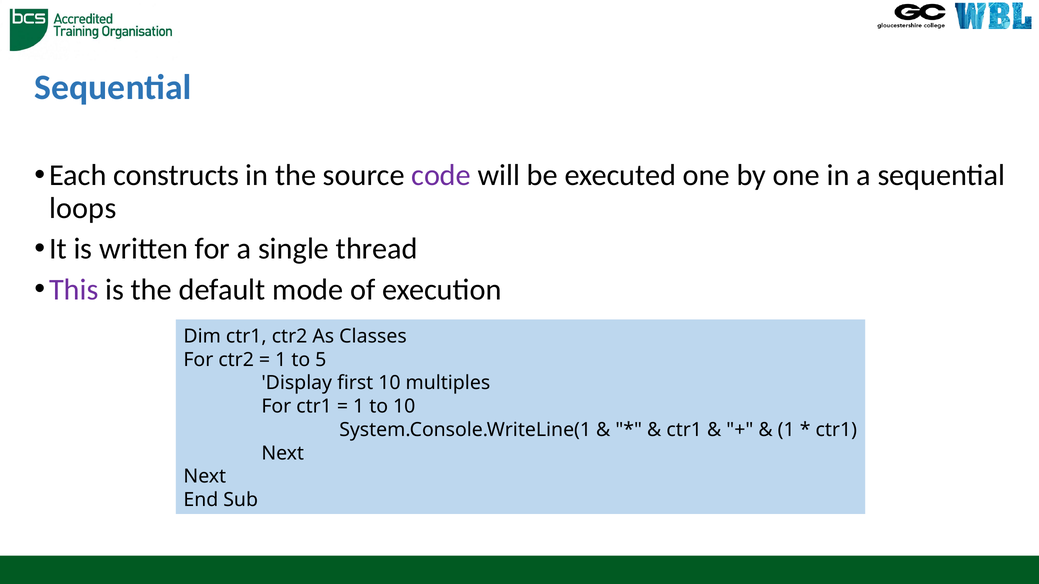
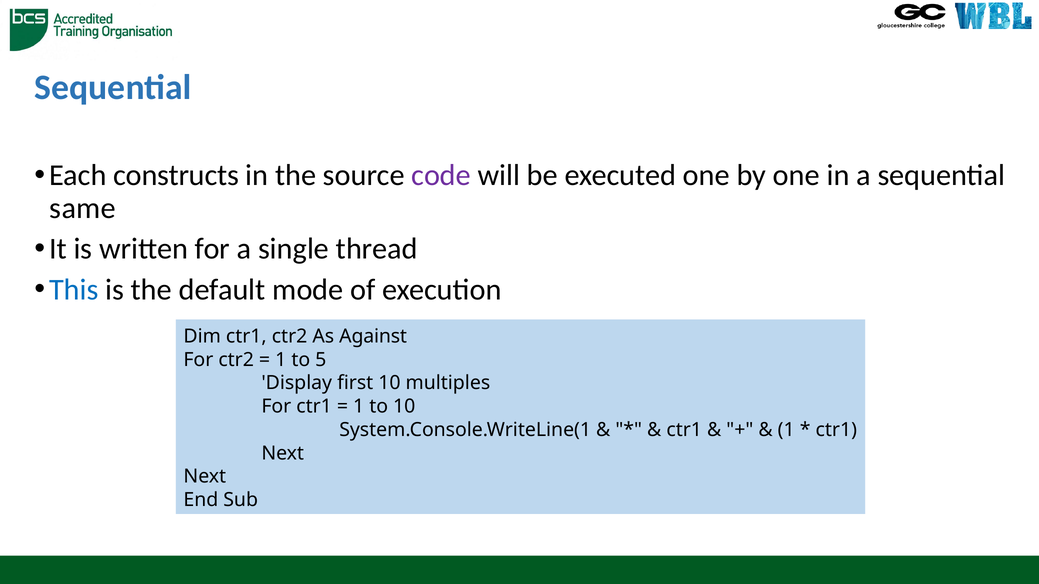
loops: loops -> same (83, 208)
This colour: purple -> blue (74, 290)
Classes: Classes -> Against (373, 337)
